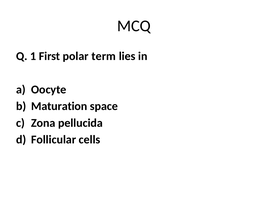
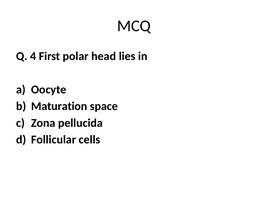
1: 1 -> 4 (33, 56)
term: term -> head (104, 56)
